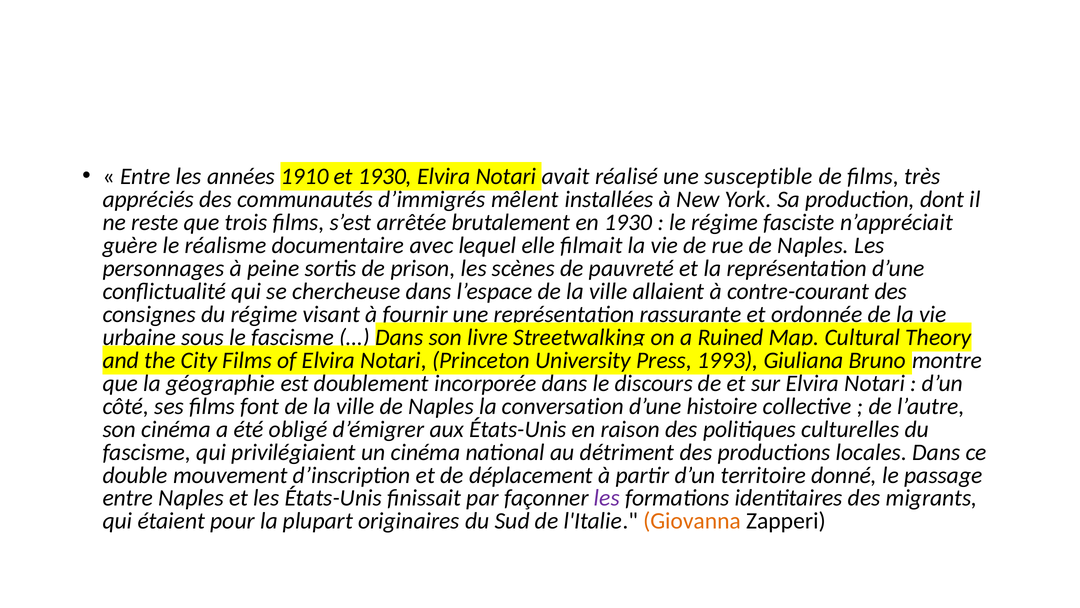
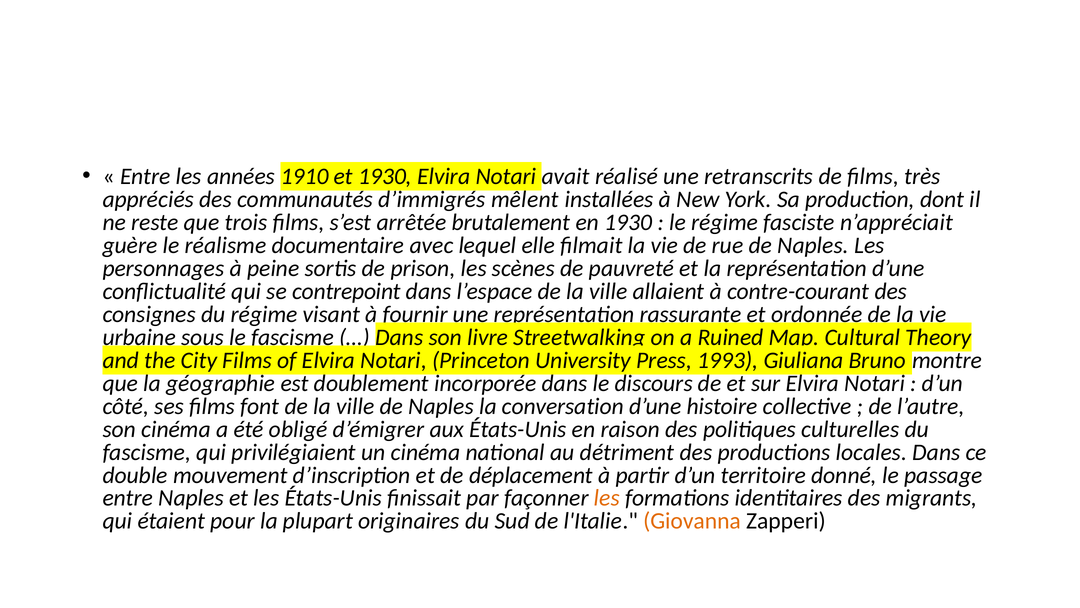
susceptible: susceptible -> retranscrits (759, 176)
chercheuse: chercheuse -> contrepoint (347, 291)
les colour: purple -> orange (607, 498)
